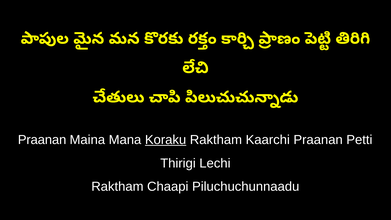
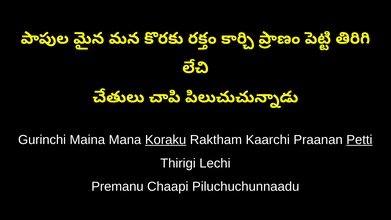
Praanan: Praanan -> Gurinchi (42, 140)
Petti underline: none -> present (359, 140)
Raktham: Raktham -> Premanu (117, 187)
